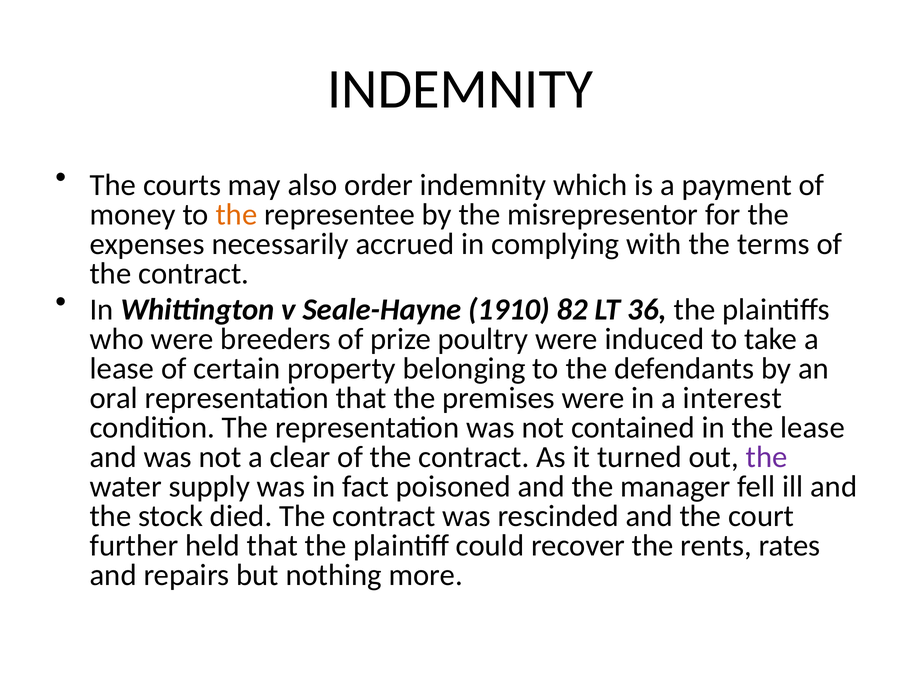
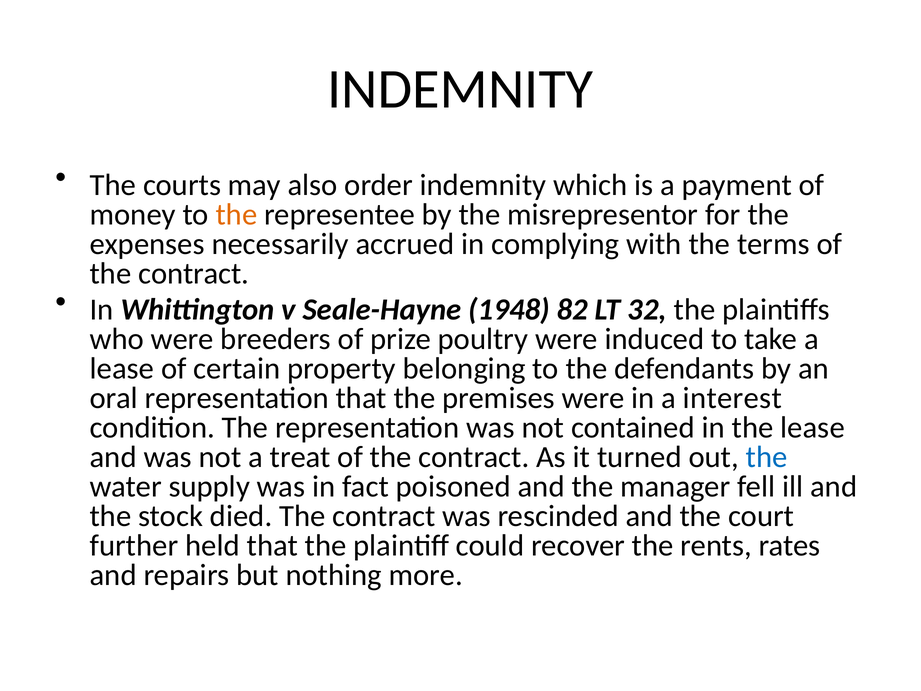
1910: 1910 -> 1948 (509, 310)
36: 36 -> 32 (647, 310)
clear: clear -> treat (300, 457)
the colour: purple -> blue (767, 457)
